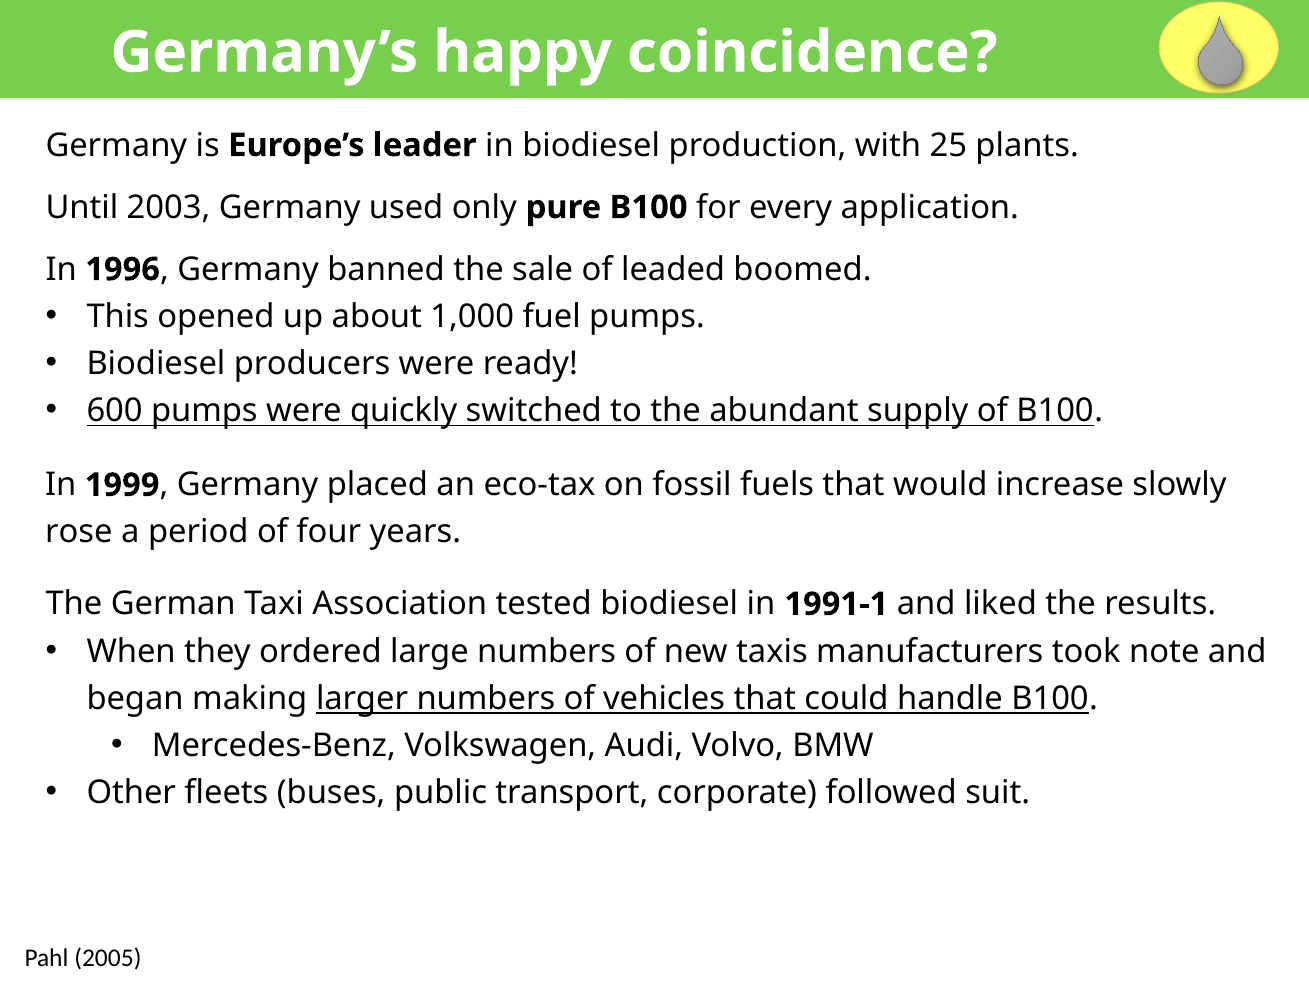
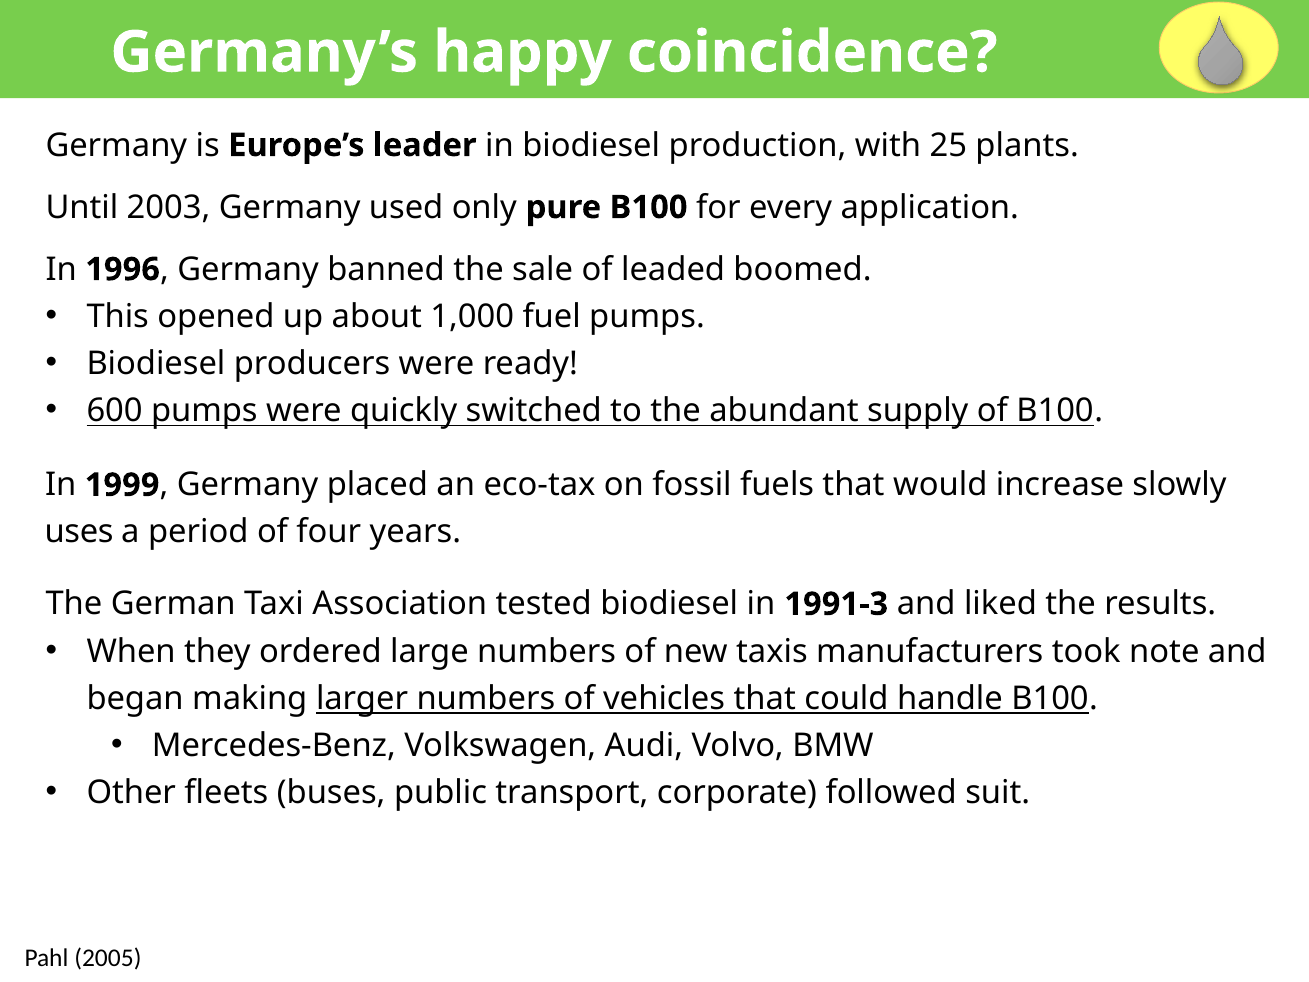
rose: rose -> uses (79, 532)
1991-1: 1991-1 -> 1991-3 (836, 604)
